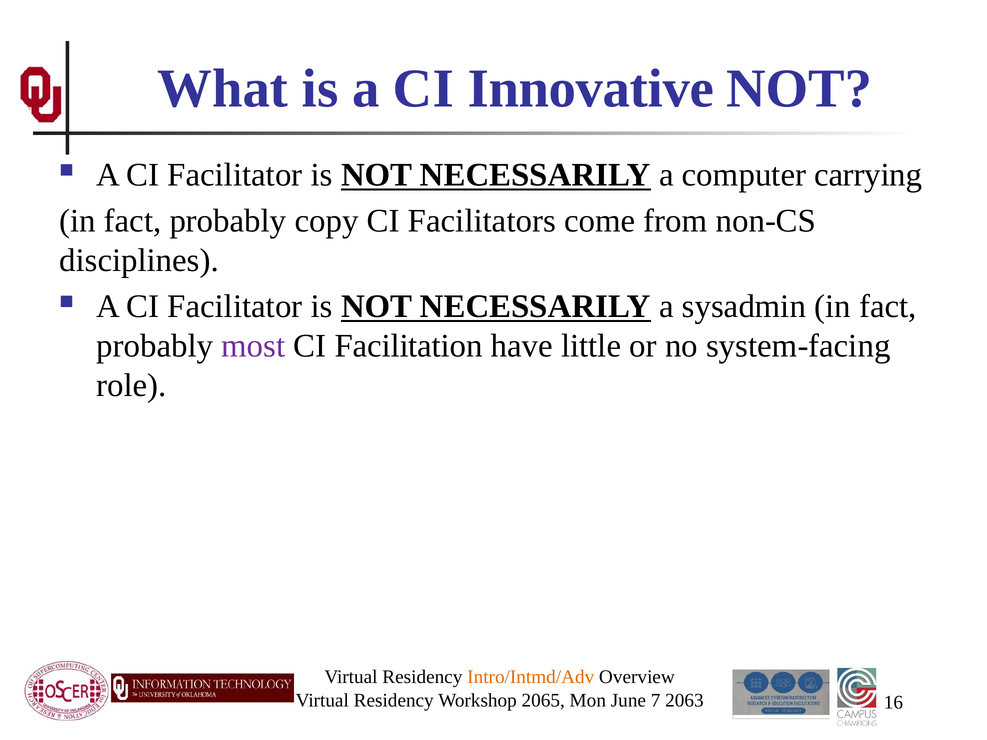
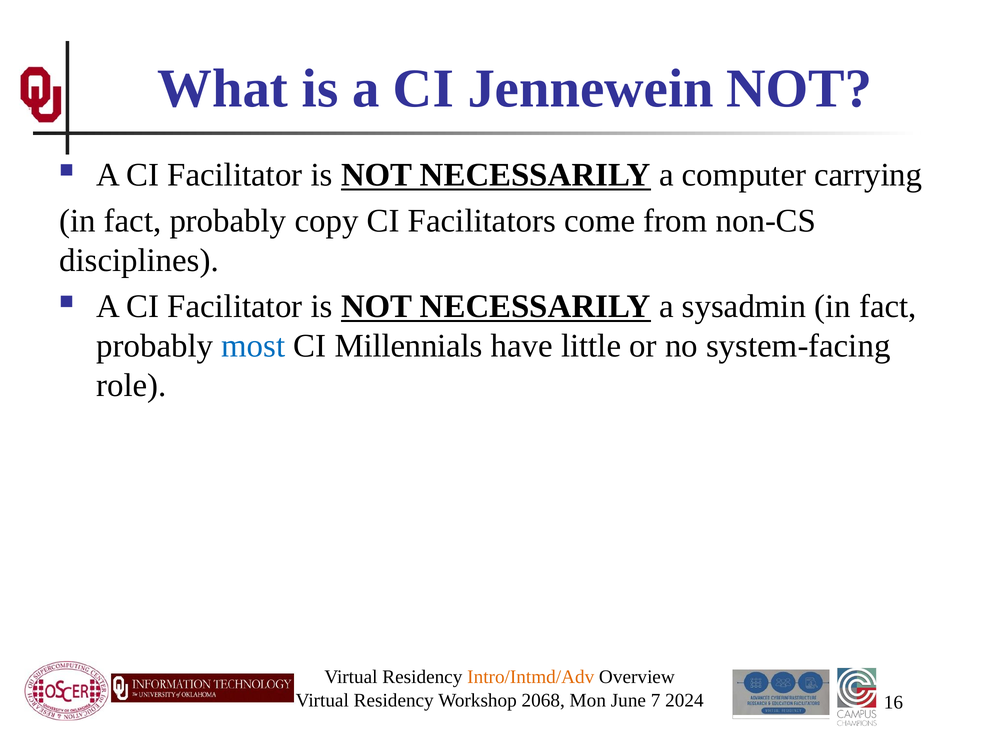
Innovative: Innovative -> Jennewein (591, 88)
most colour: purple -> blue (253, 346)
Facilitation: Facilitation -> Millennials (409, 346)
2065: 2065 -> 2068 (543, 700)
2063: 2063 -> 2024 (684, 700)
